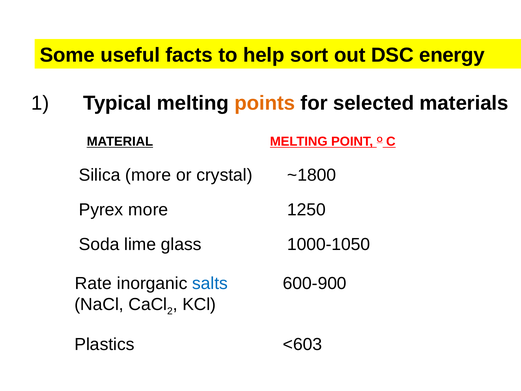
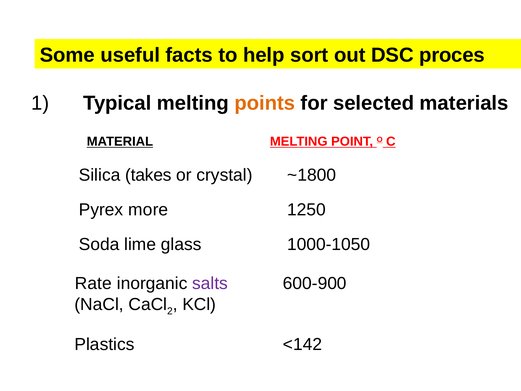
energy: energy -> proces (452, 55)
Silica more: more -> takes (148, 175)
salts colour: blue -> purple (210, 283)
<603: <603 -> <142 (303, 344)
